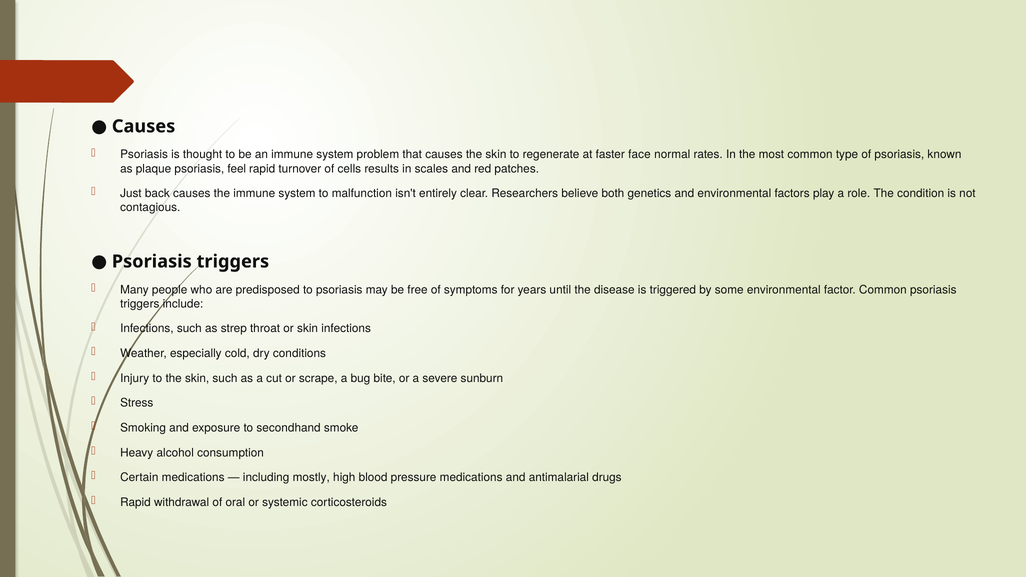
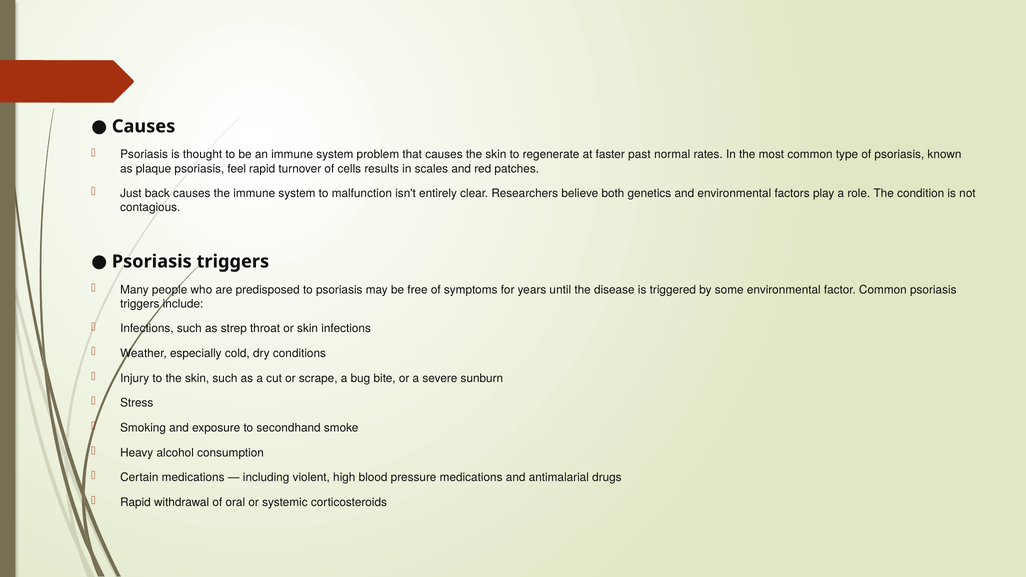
face: face -> past (639, 155)
mostly: mostly -> violent (311, 478)
